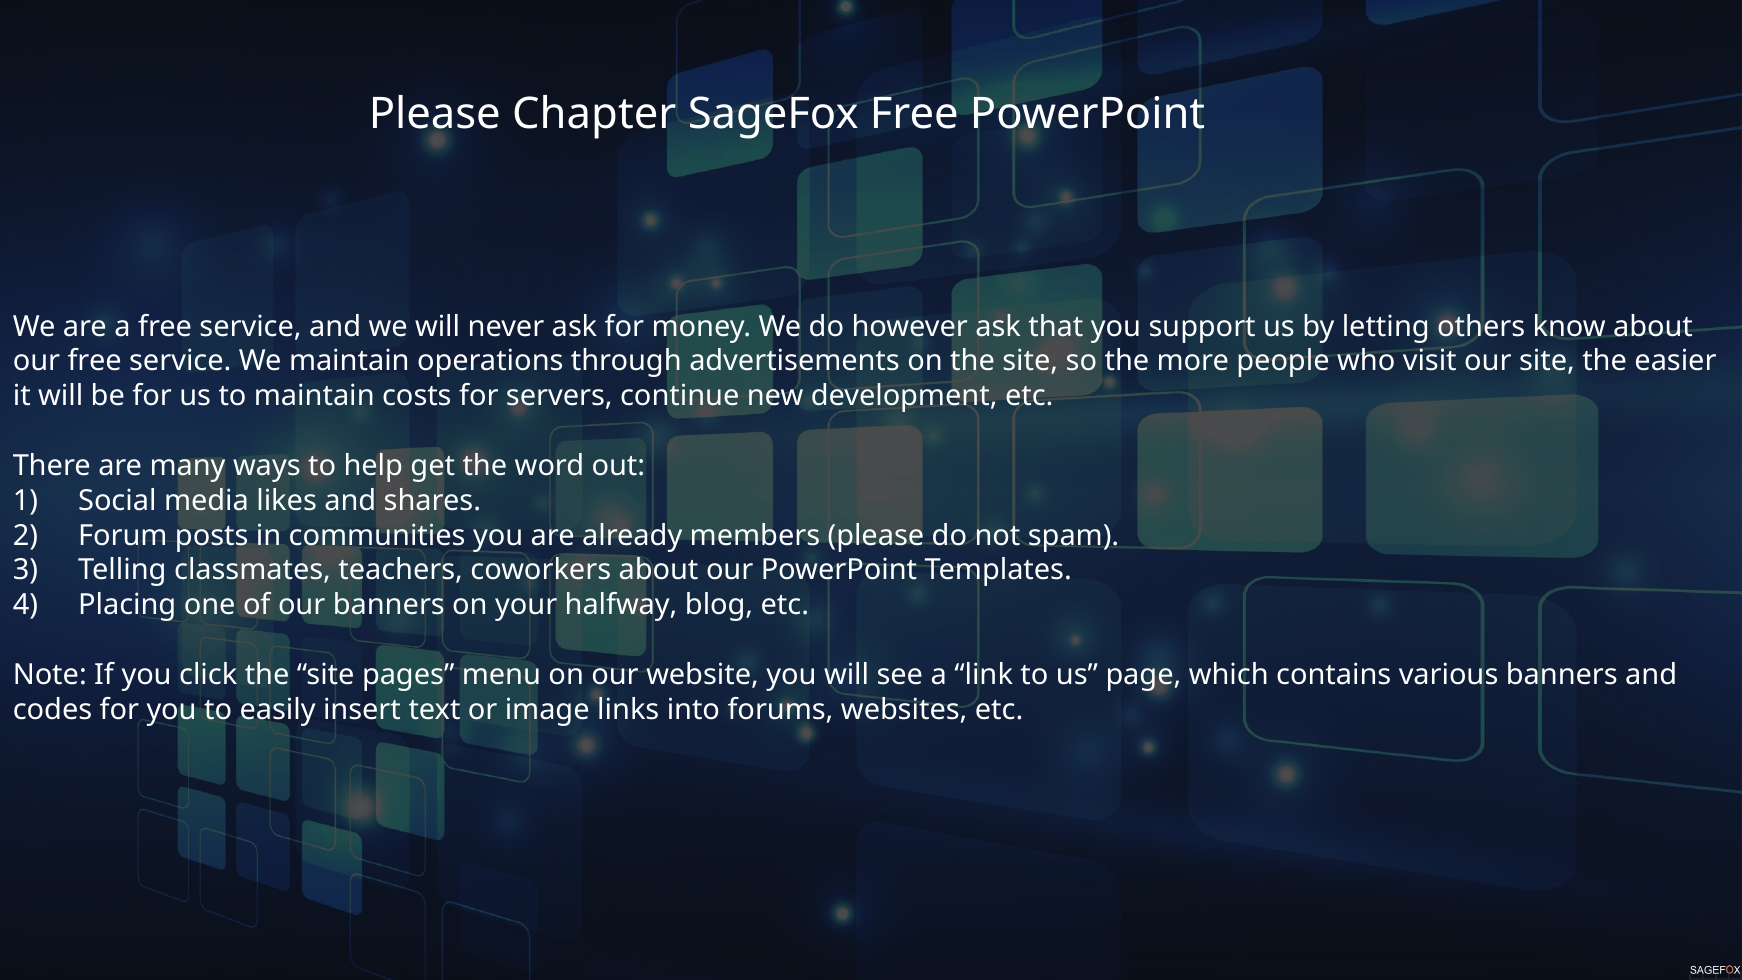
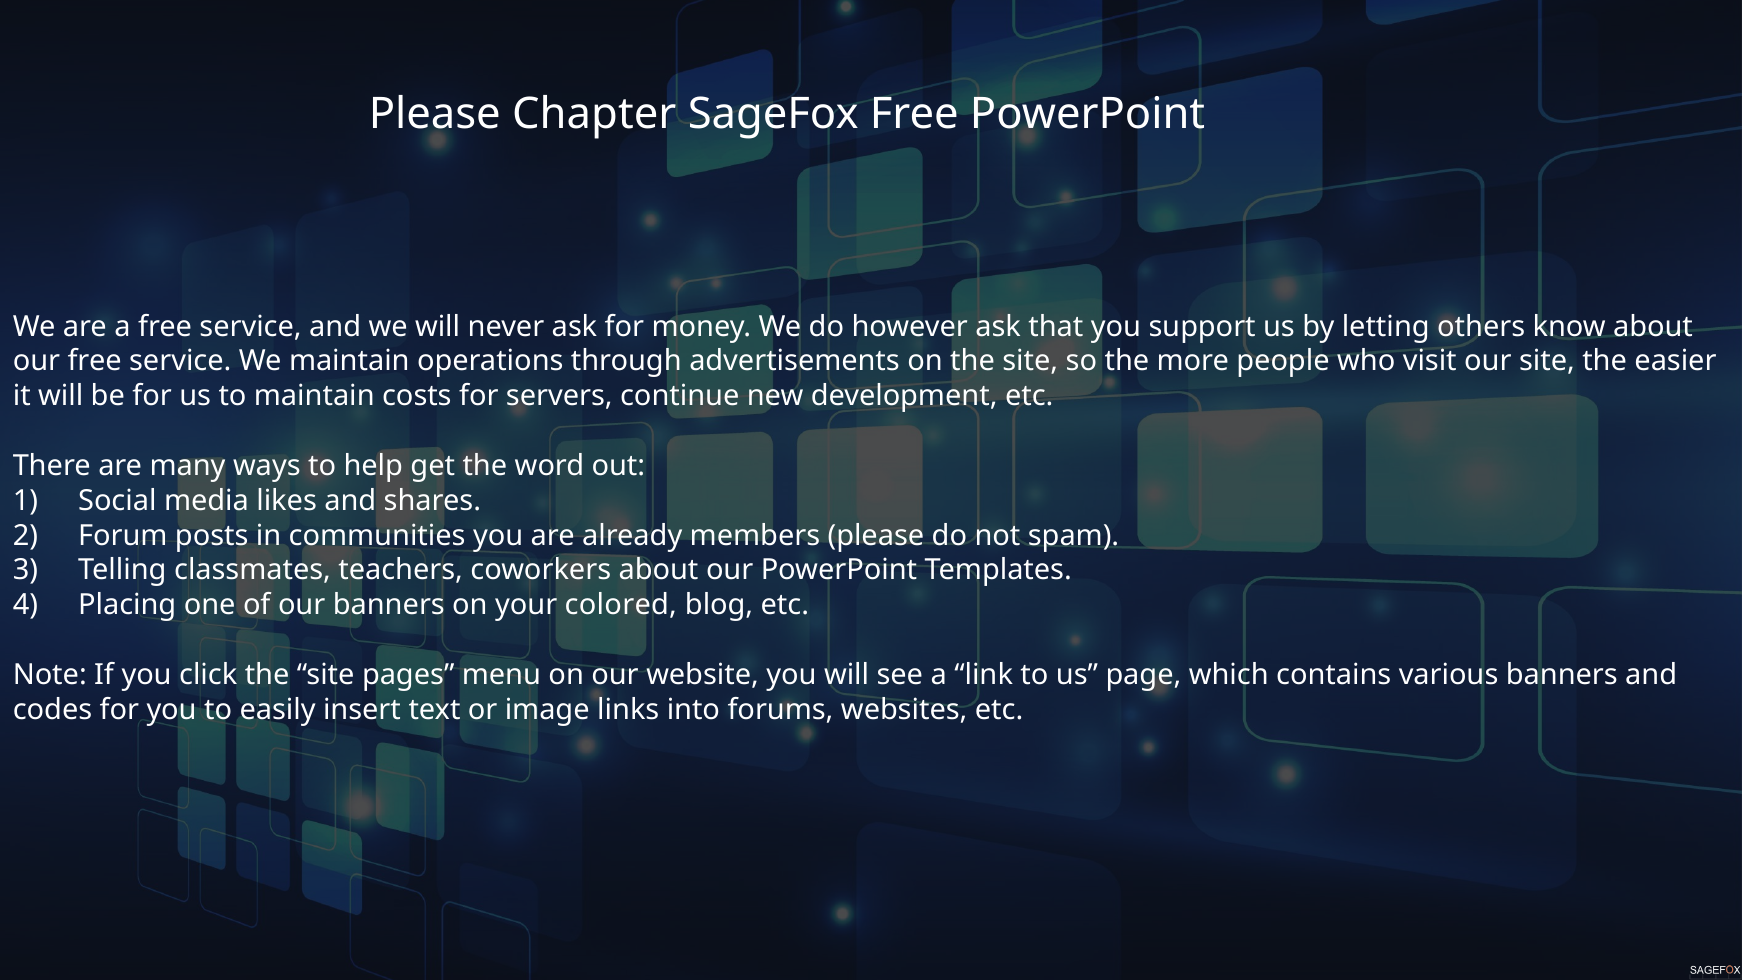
halfway: halfway -> colored (621, 605)
